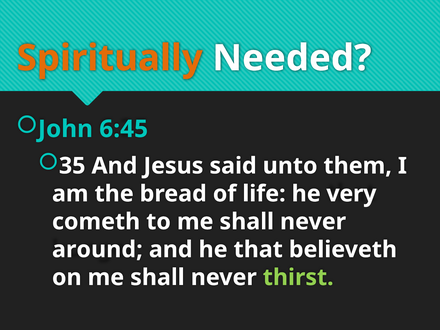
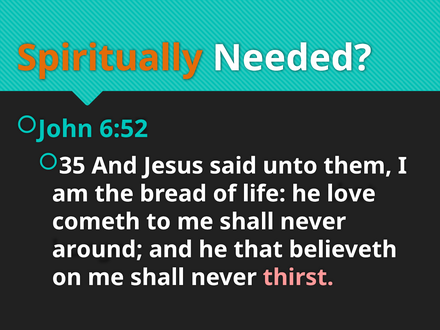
6:45: 6:45 -> 6:52 (124, 129)
very: very -> love (351, 194)
thirst colour: light green -> pink (298, 277)
